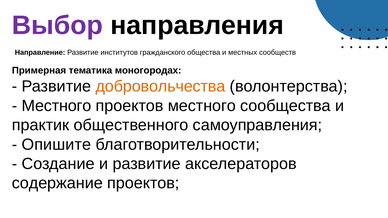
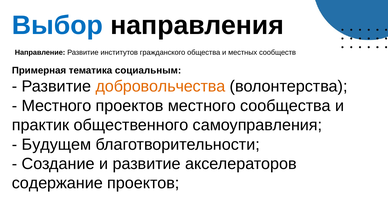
Выбор colour: purple -> blue (57, 25)
моногородах: моногородах -> социальным (148, 70)
Опишите: Опишите -> Будущем (56, 145)
